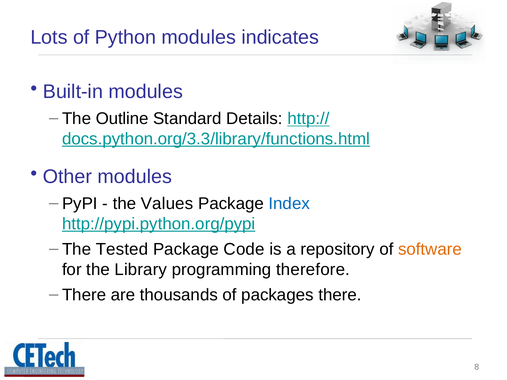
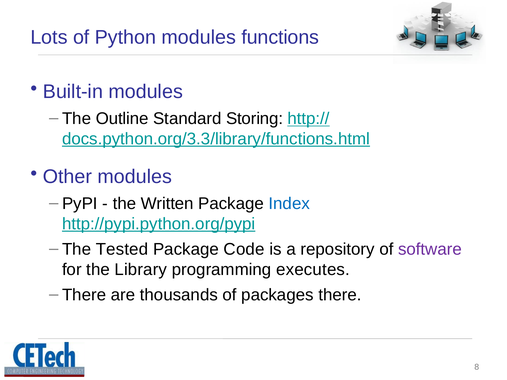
indicates: indicates -> functions (280, 37)
Details: Details -> Storing (255, 119)
Values: Values -> Written (167, 204)
software colour: orange -> purple (430, 249)
therefore: therefore -> executes (313, 270)
